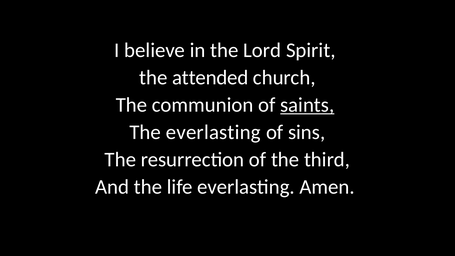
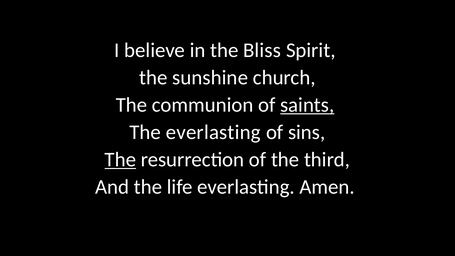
Lord: Lord -> Bliss (262, 50)
attended: attended -> sunshine (210, 78)
The underline: none -> present (120, 159)
